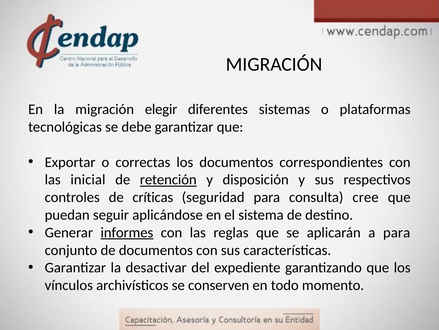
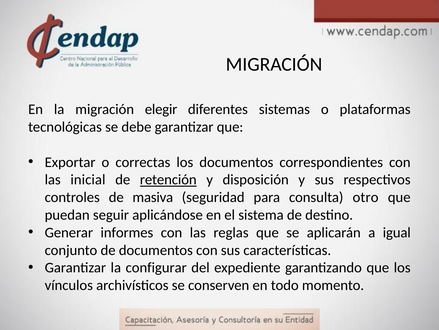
críticas: críticas -> masiva (153, 197)
cree: cree -> otro (366, 197)
informes underline: present -> none (127, 232)
a para: para -> igual (397, 232)
desactivar: desactivar -> configurar (156, 267)
